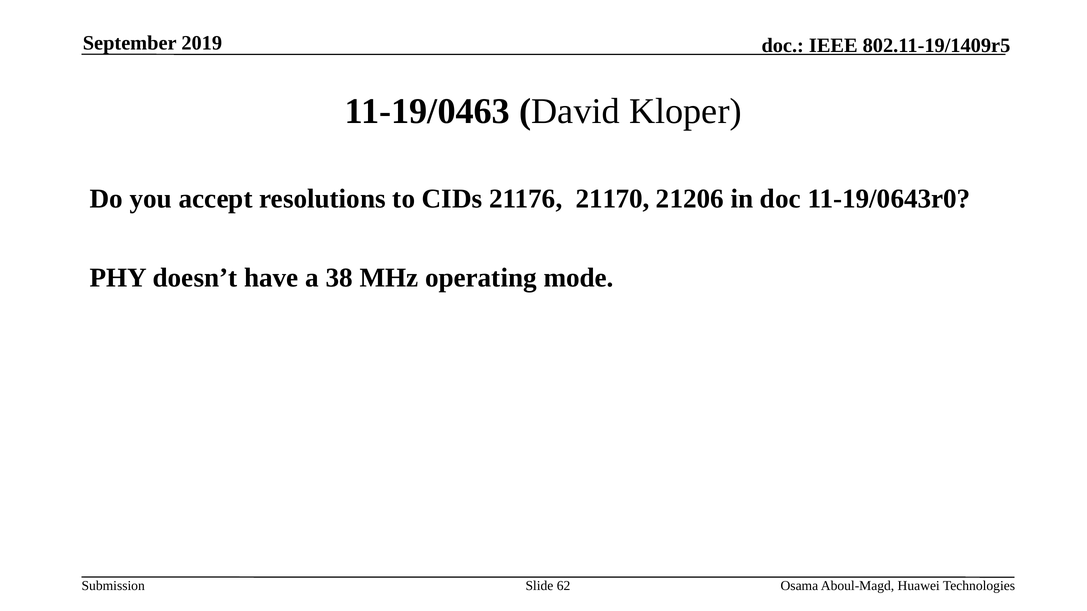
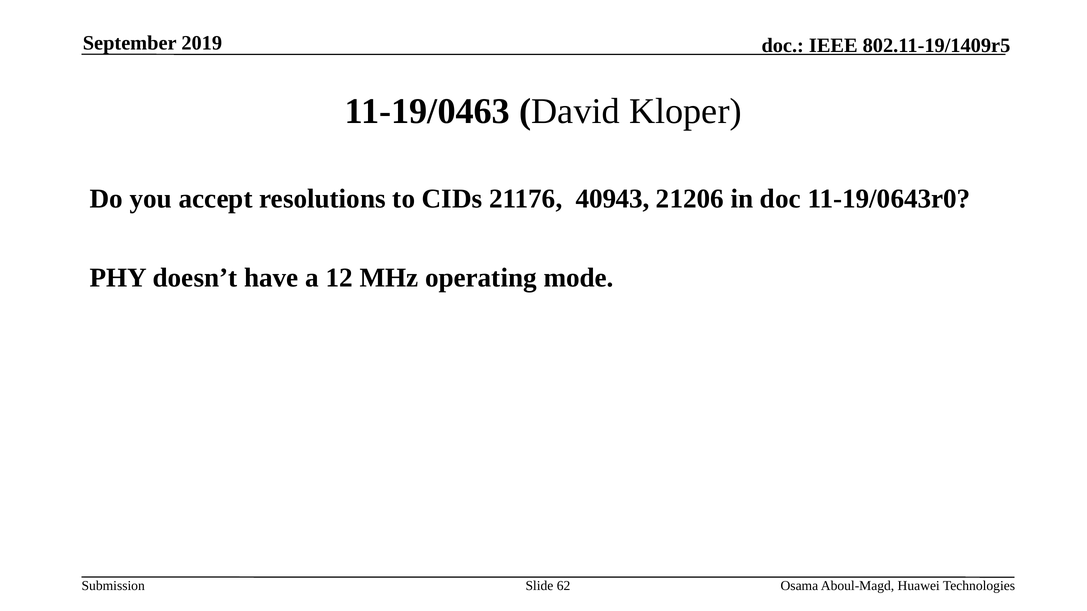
21170: 21170 -> 40943 (613, 199)
38: 38 -> 12 (339, 278)
